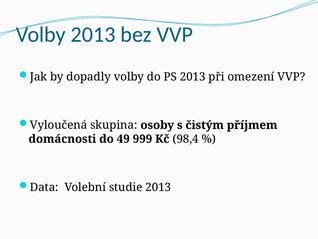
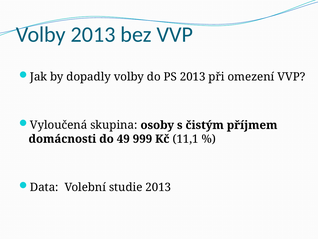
98,4: 98,4 -> 11,1 (186, 139)
